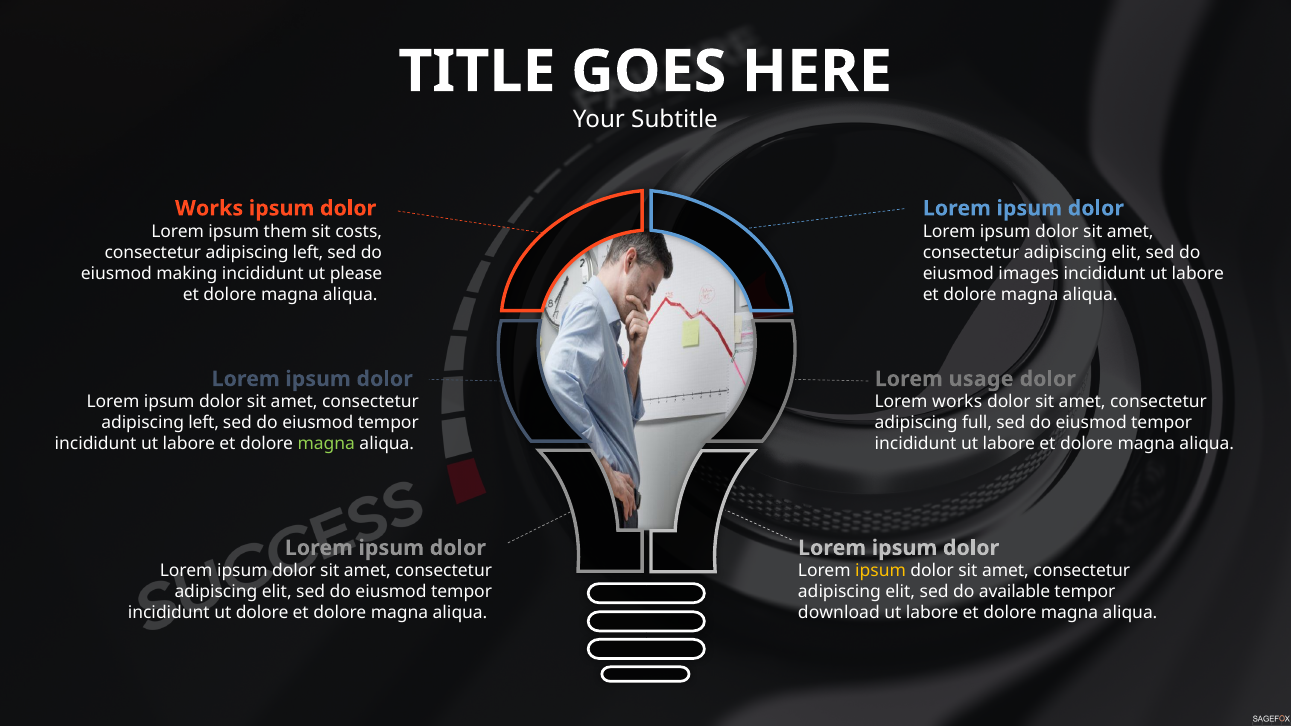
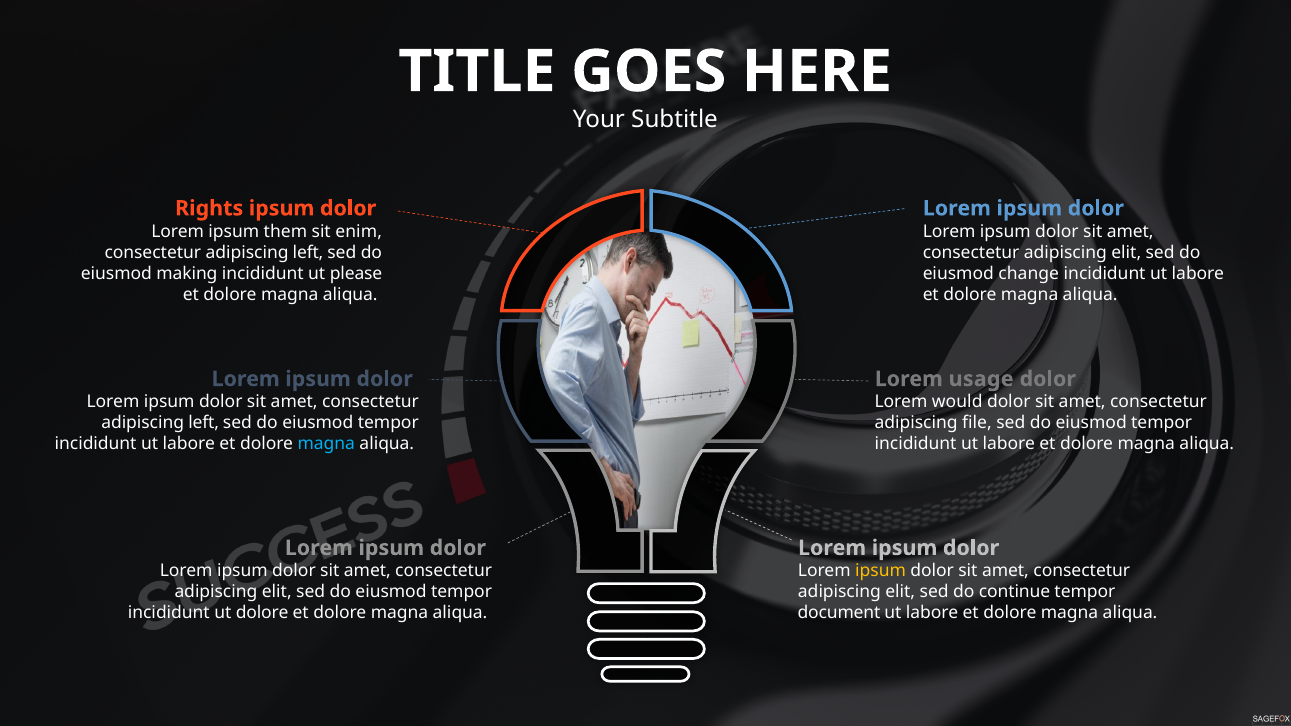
Works: Works -> Rights (209, 208)
costs: costs -> enim (359, 232)
images: images -> change (1029, 274)
Lorem works: works -> would (957, 402)
full: full -> file (977, 423)
magna colour: light green -> light blue (326, 444)
available: available -> continue (1015, 592)
download: download -> document (839, 613)
